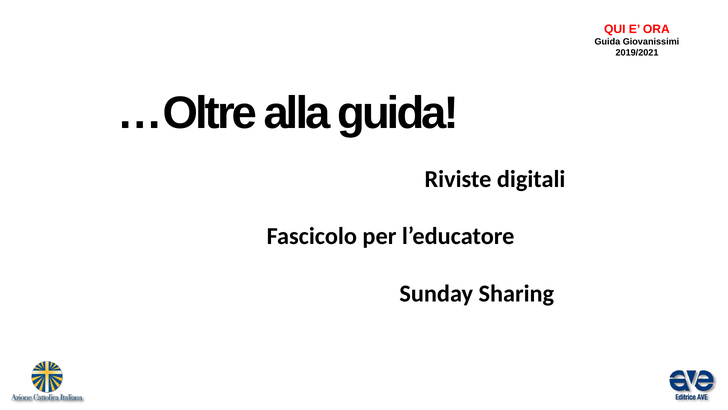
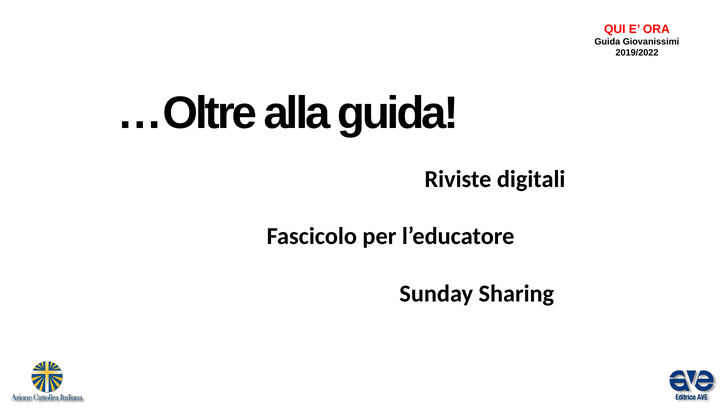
2019/2021: 2019/2021 -> 2019/2022 (637, 52)
